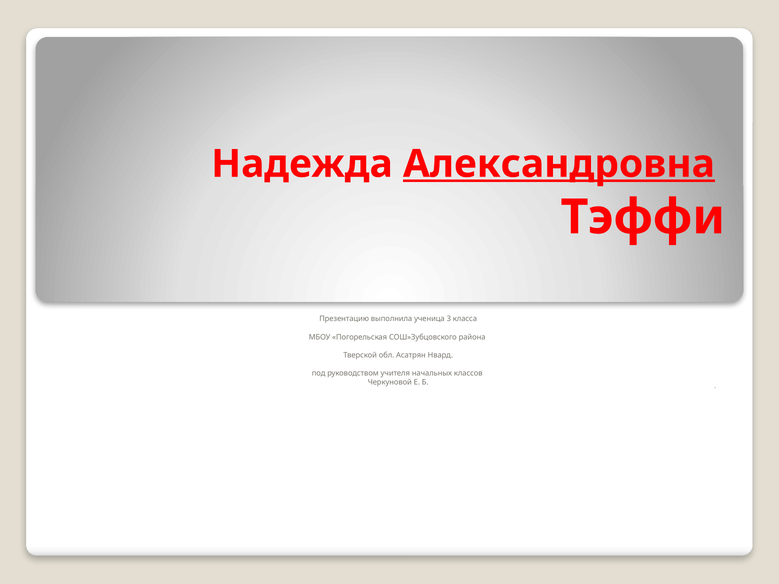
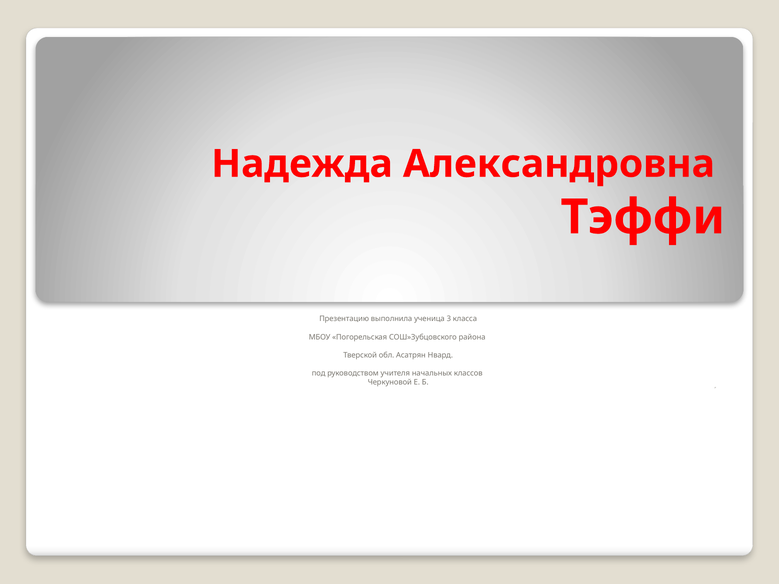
Александровна underline: present -> none (559, 164)
